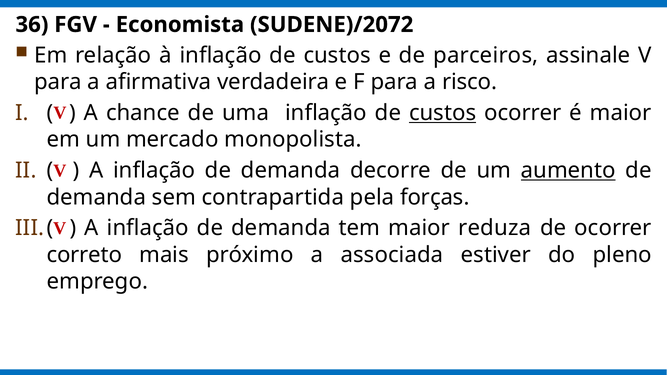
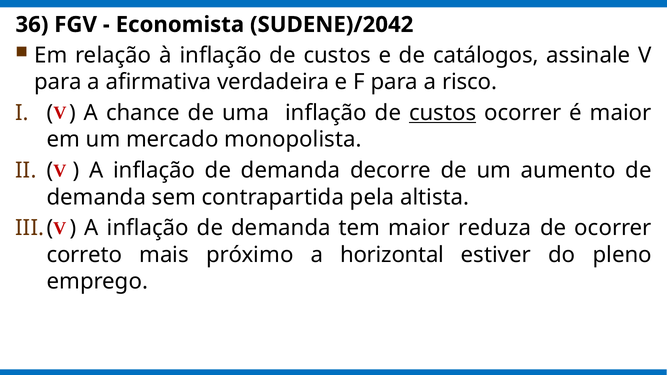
SUDENE)/2072: SUDENE)/2072 -> SUDENE)/2042 (332, 25)
parceiros: parceiros -> catálogos (486, 55)
aumento underline: present -> none (568, 171)
forças: forças -> altista (435, 197)
associada: associada -> horizontal (392, 255)
